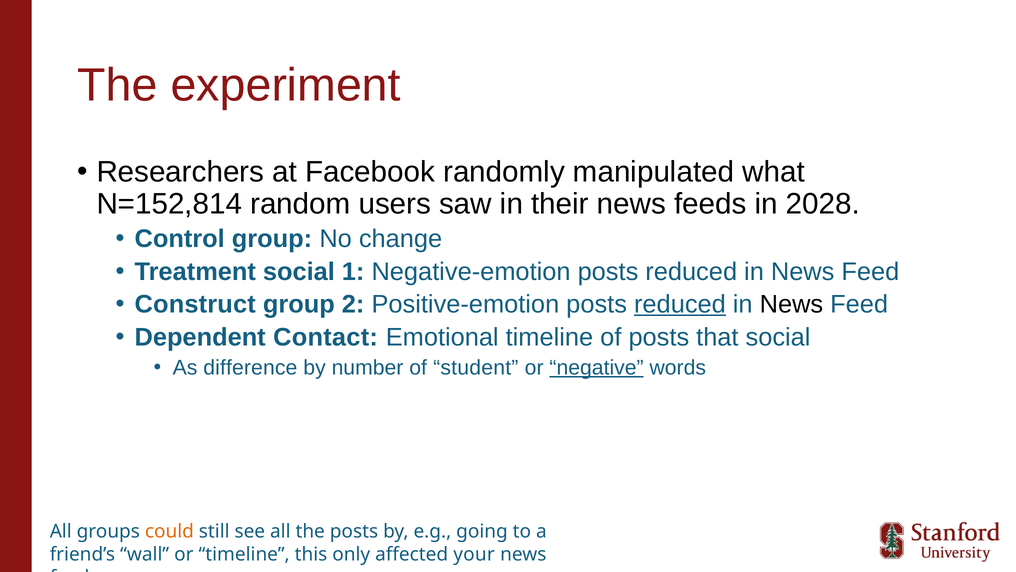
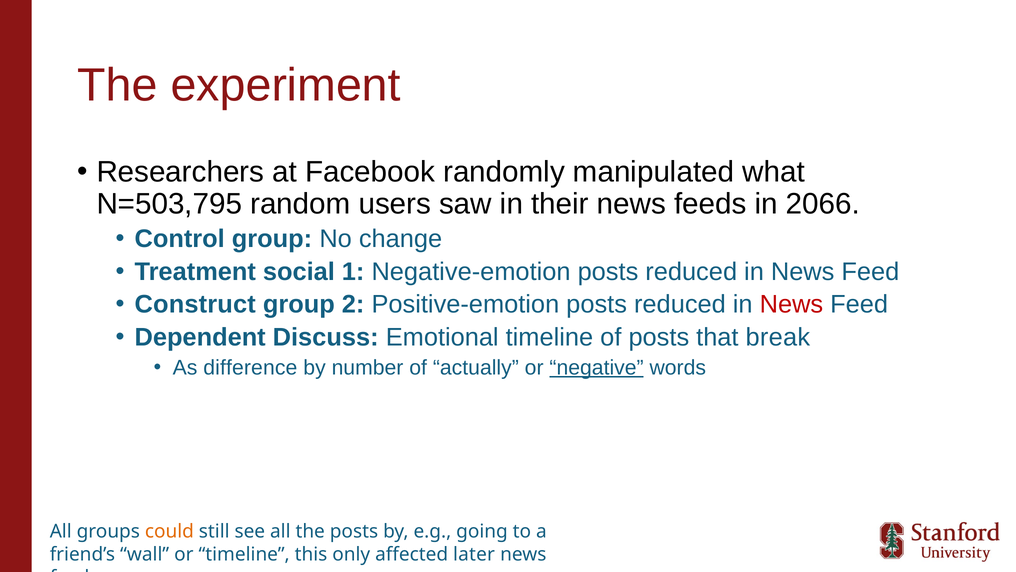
N=152,814: N=152,814 -> N=503,795 (169, 204)
2028: 2028 -> 2066 (823, 204)
reduced underline: present -> none (680, 304)
News colour: black -> red (791, 304)
Contact: Contact -> Discuss (326, 337)
that social: social -> break (778, 337)
student: student -> actually (476, 367)
your: your -> later (474, 554)
